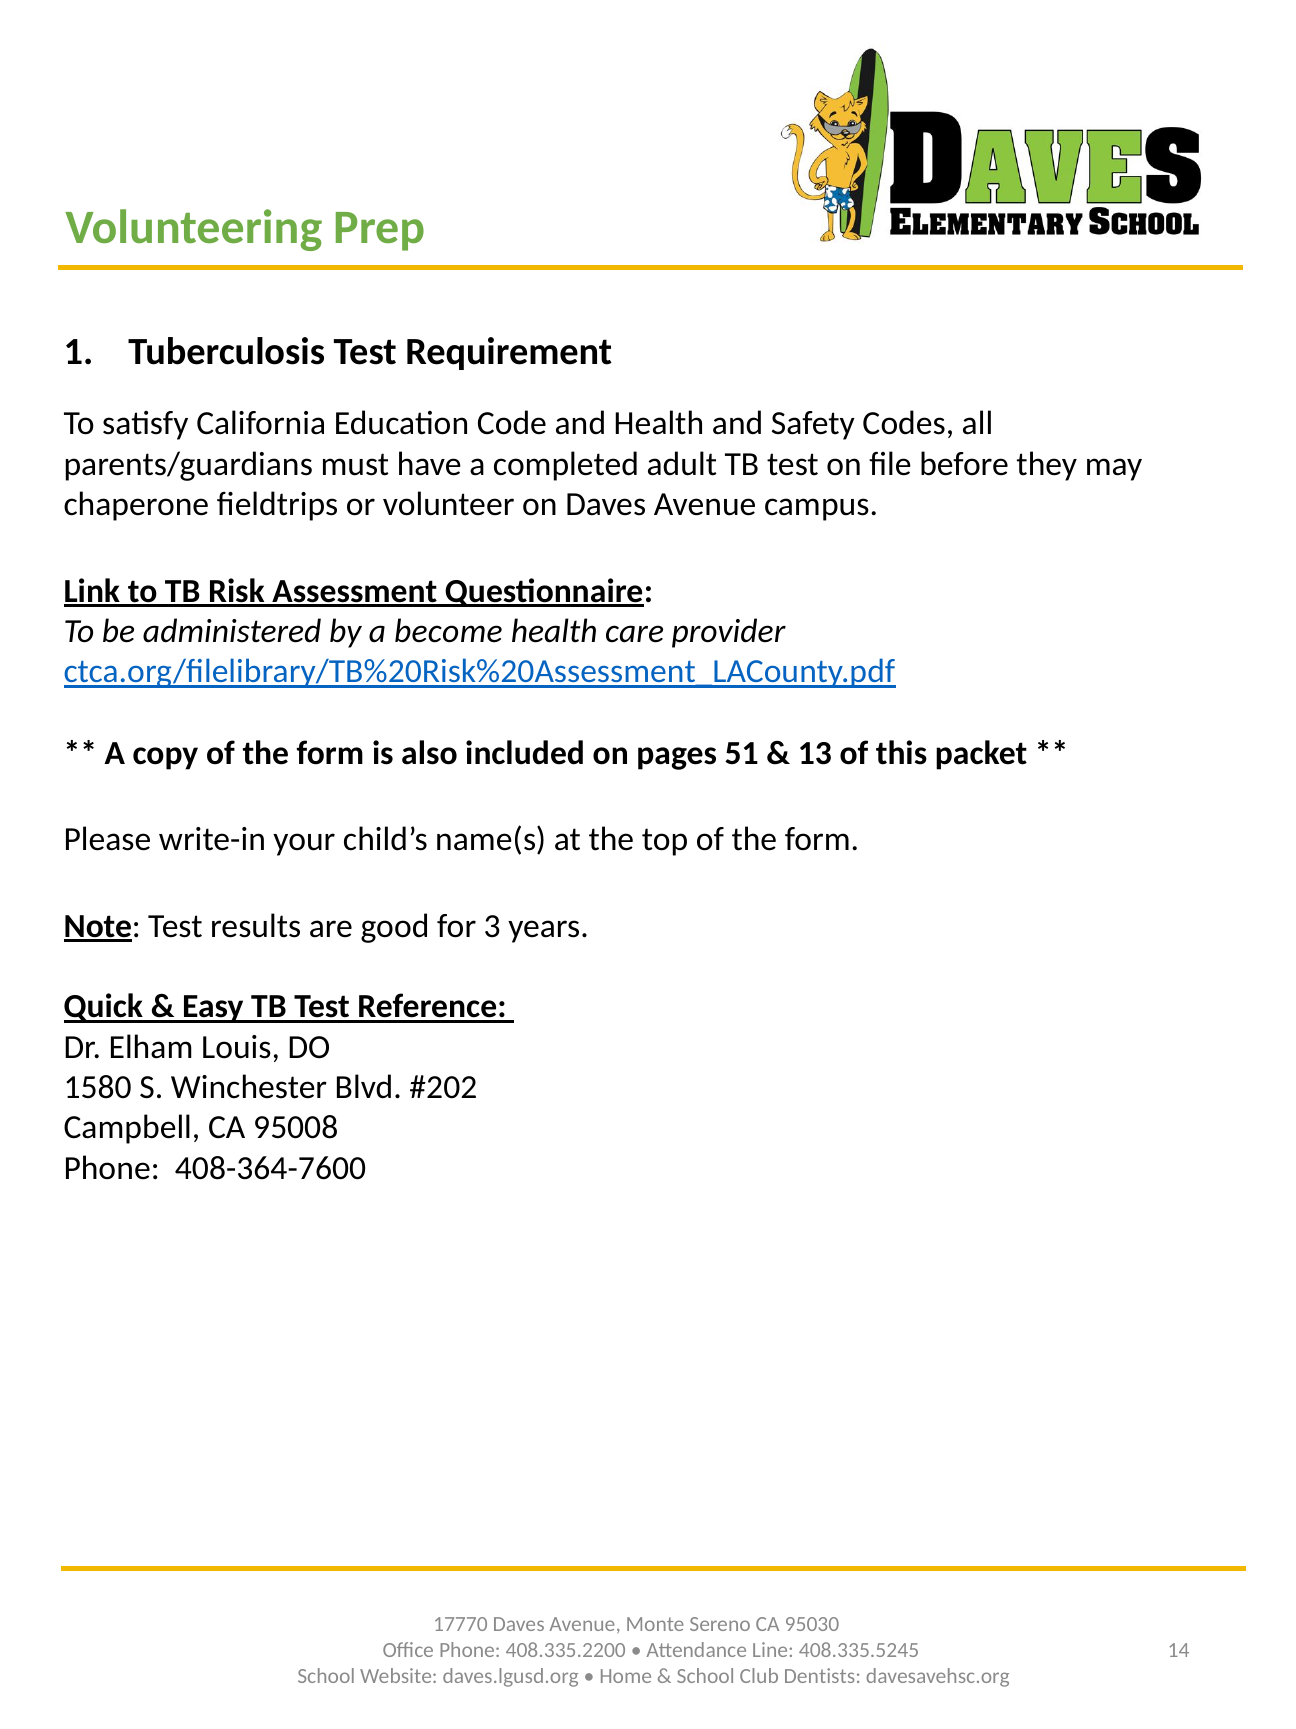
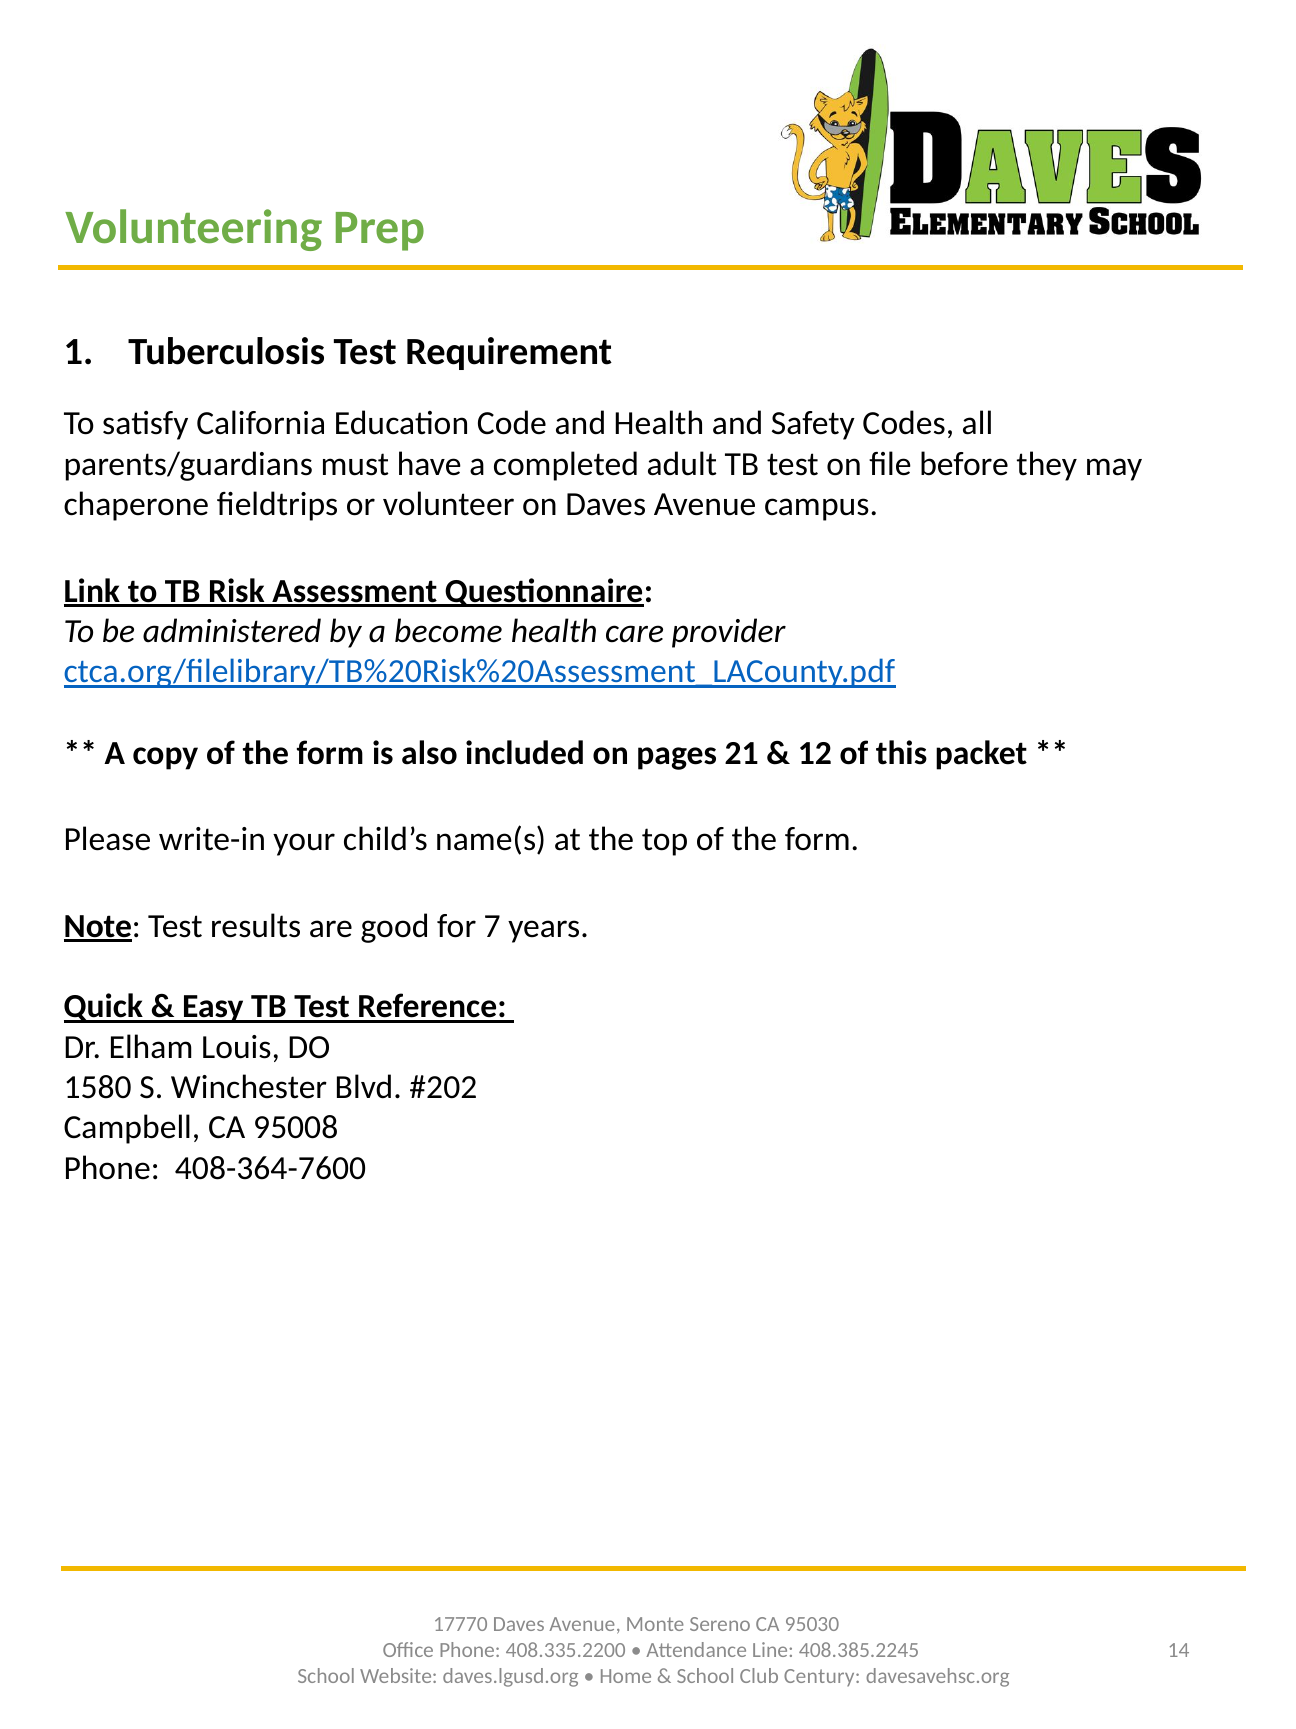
51: 51 -> 21 (742, 753)
13: 13 -> 12 (815, 753)
3: 3 -> 7 (492, 925)
408.335.5245: 408.335.5245 -> 408.385.2245 (859, 1649)
Dentists: Dentists -> Century (822, 1675)
